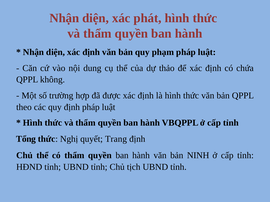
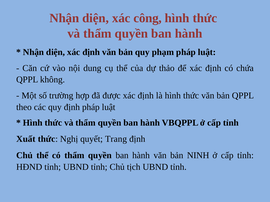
phát: phát -> công (148, 18)
Tổng: Tổng -> Xuất (26, 139)
